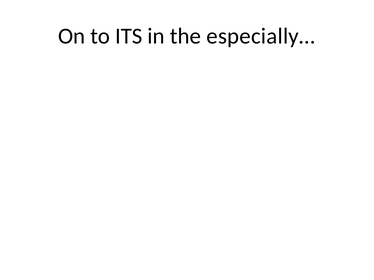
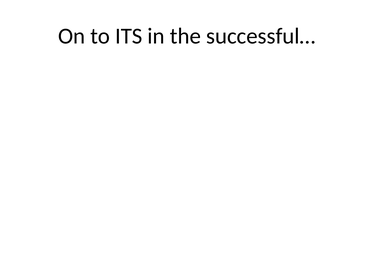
especially…: especially… -> successful… (261, 36)
